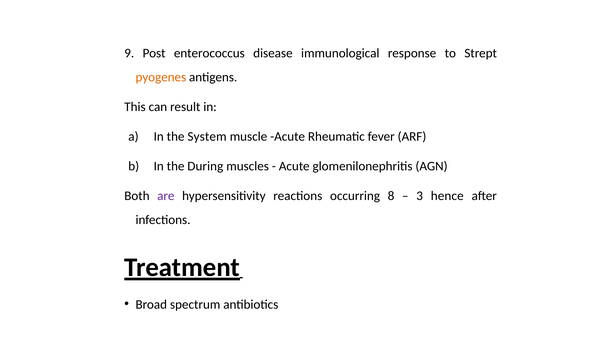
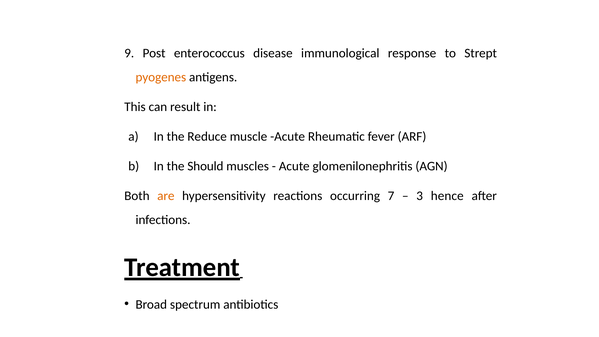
System: System -> Reduce (207, 136)
During: During -> Should (205, 166)
are colour: purple -> orange (166, 196)
8: 8 -> 7 (391, 196)
